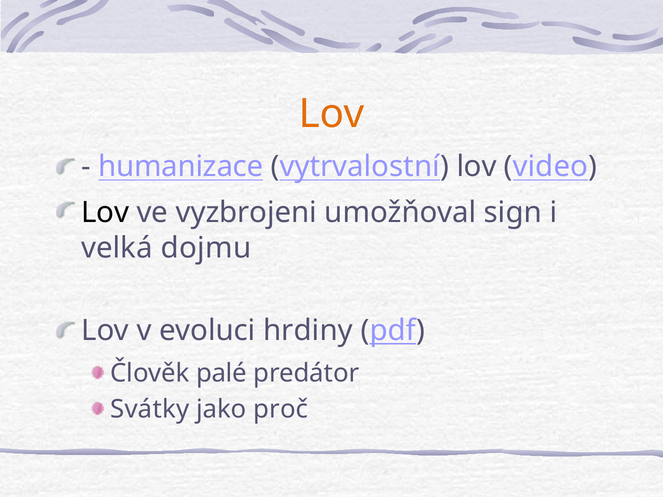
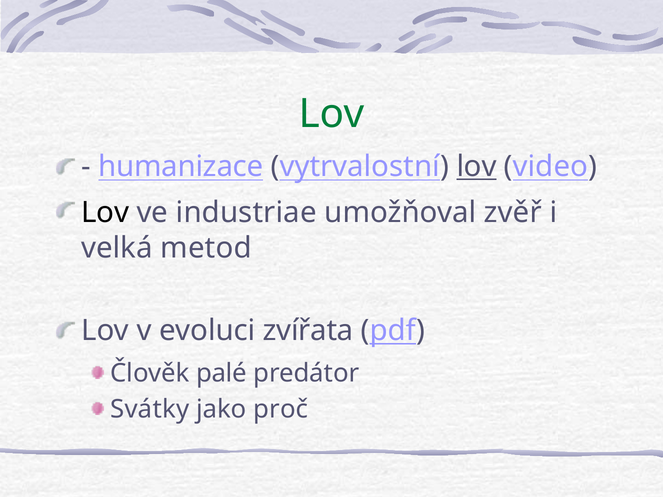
Lov colour: orange -> green (332, 114)
lov underline: none -> present (477, 167)
vyzbrojeni: vyzbrojeni -> industriae (246, 213)
sign: sign -> zvěř (513, 213)
dojmu: dojmu -> metod (206, 248)
hrdiny: hrdiny -> zvířata (308, 331)
